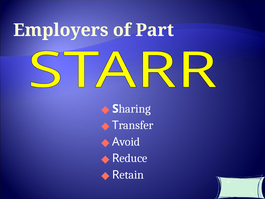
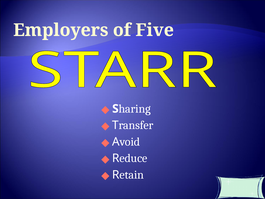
Part: Part -> Five (155, 30)
